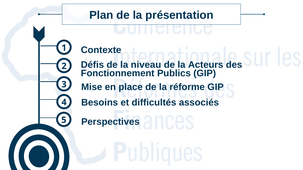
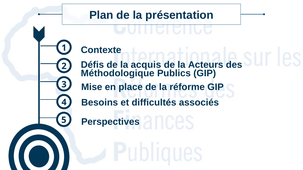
niveau: niveau -> acquis (146, 65)
Fonctionnement: Fonctionnement -> Méthodologique (118, 73)
